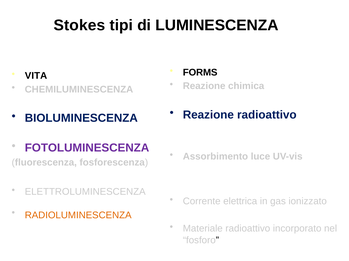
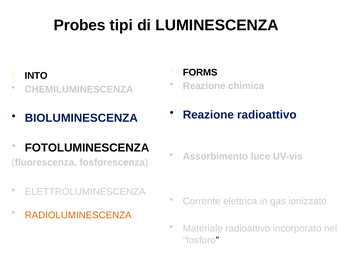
Stokes: Stokes -> Probes (80, 25)
VITA: VITA -> INTO (36, 76)
FOTOLUMINESCENZA colour: purple -> black (87, 148)
